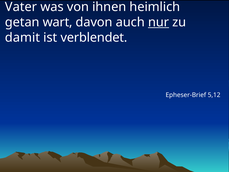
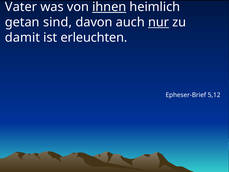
ihnen underline: none -> present (109, 7)
wart: wart -> sind (57, 22)
verblendet: verblendet -> erleuchten (94, 37)
